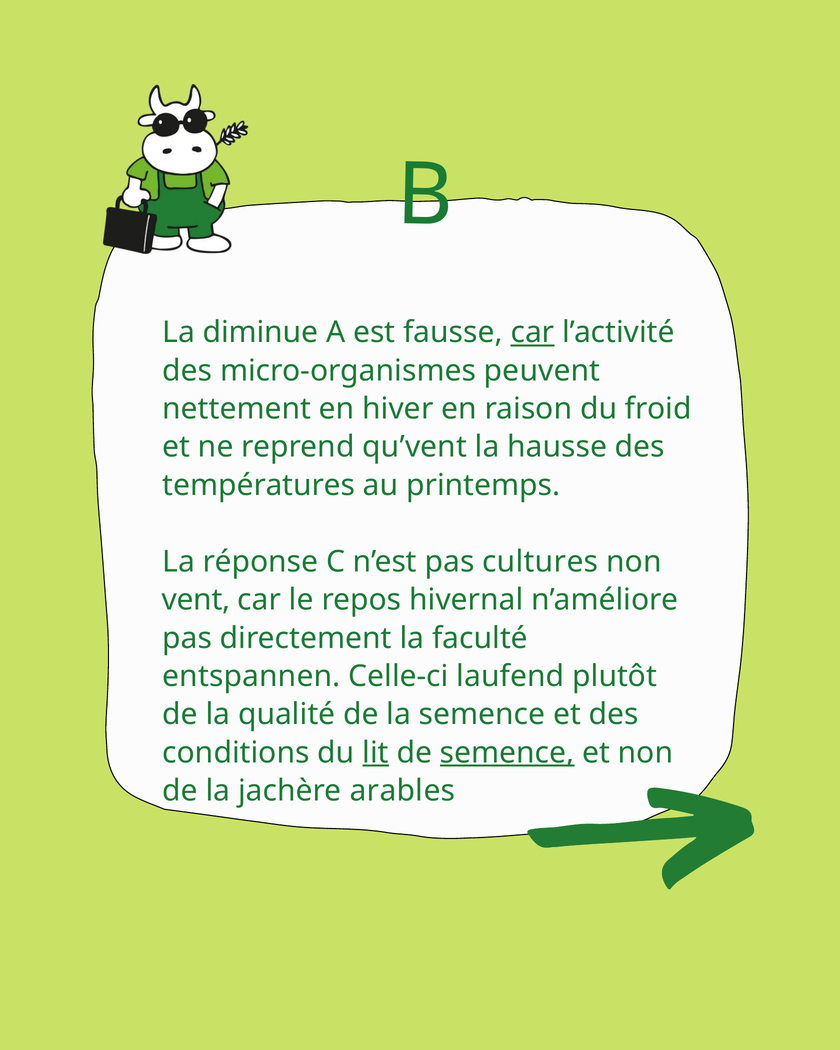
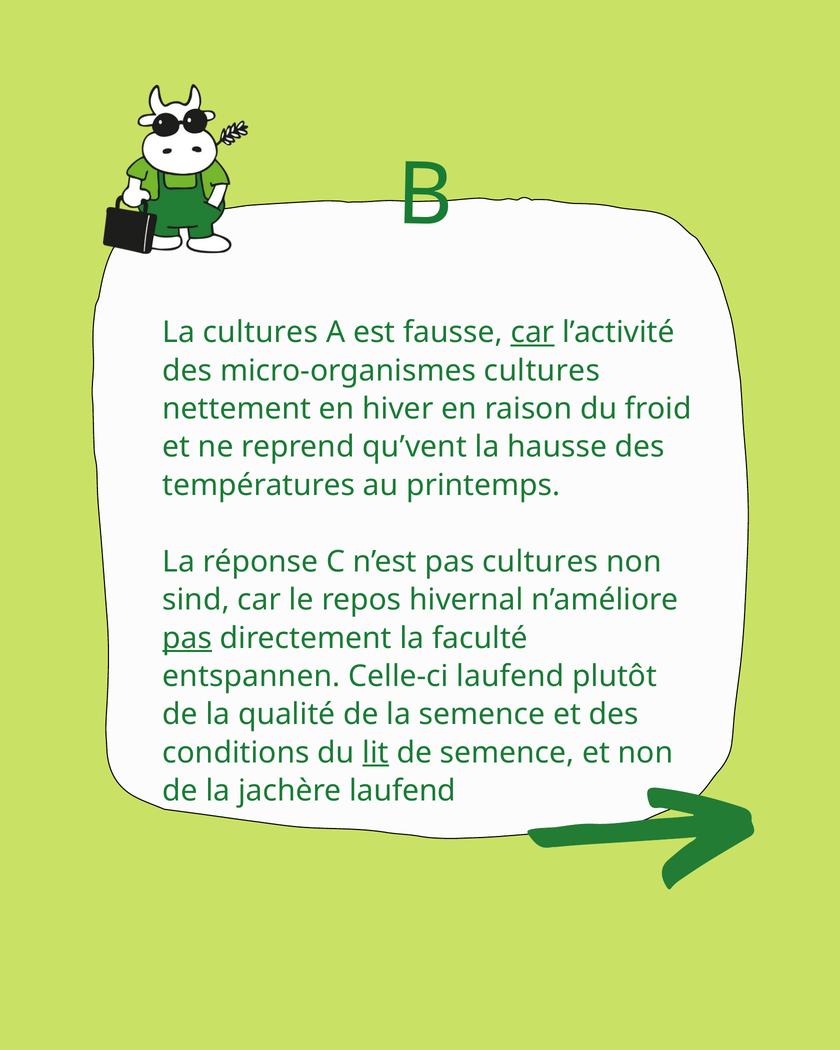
La diminue: diminue -> cultures (260, 332)
micro-organismes peuvent: peuvent -> cultures (542, 370)
vent: vent -> sind (196, 600)
pas underline: none -> present (187, 638)
semence underline: present -> none (507, 752)
jachère arables: arables -> laufend (403, 791)
